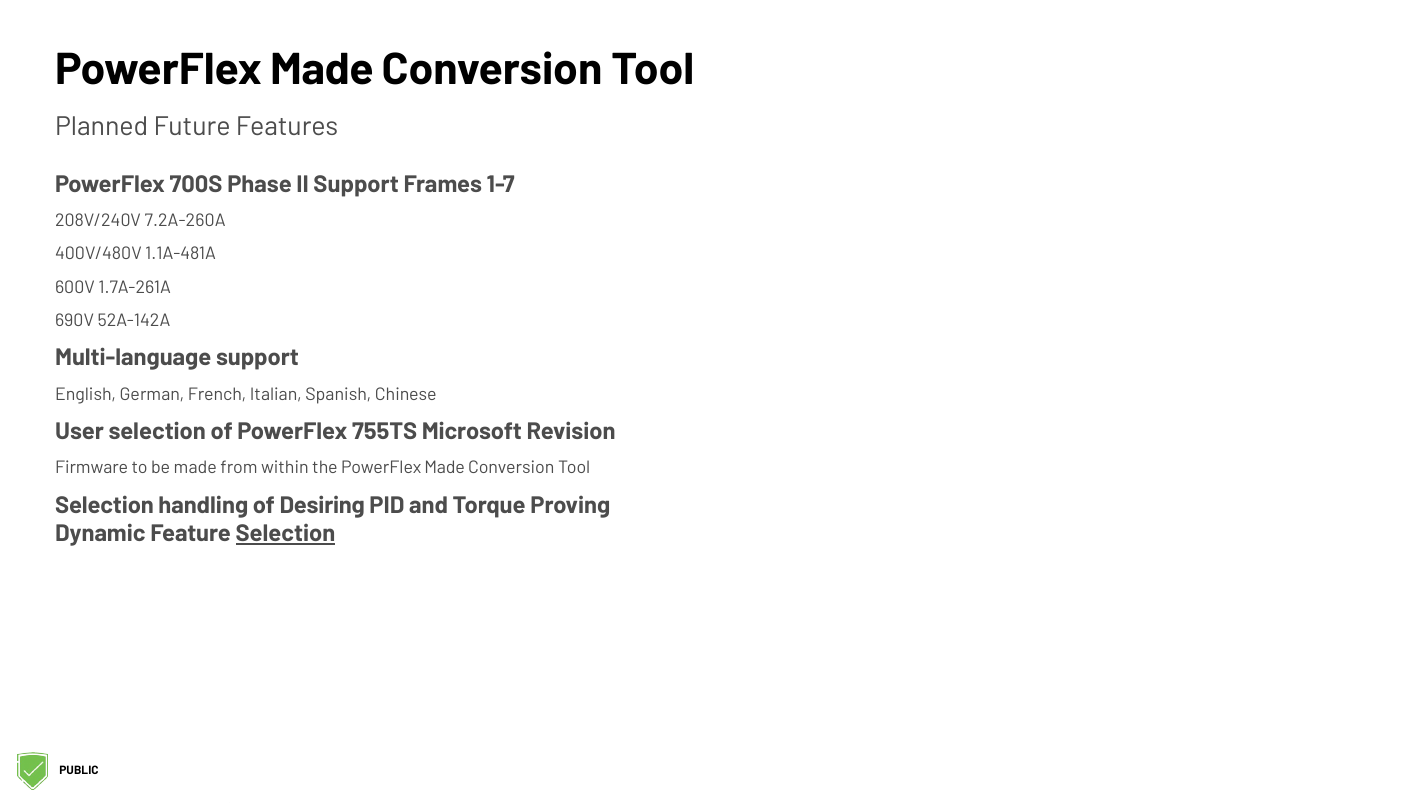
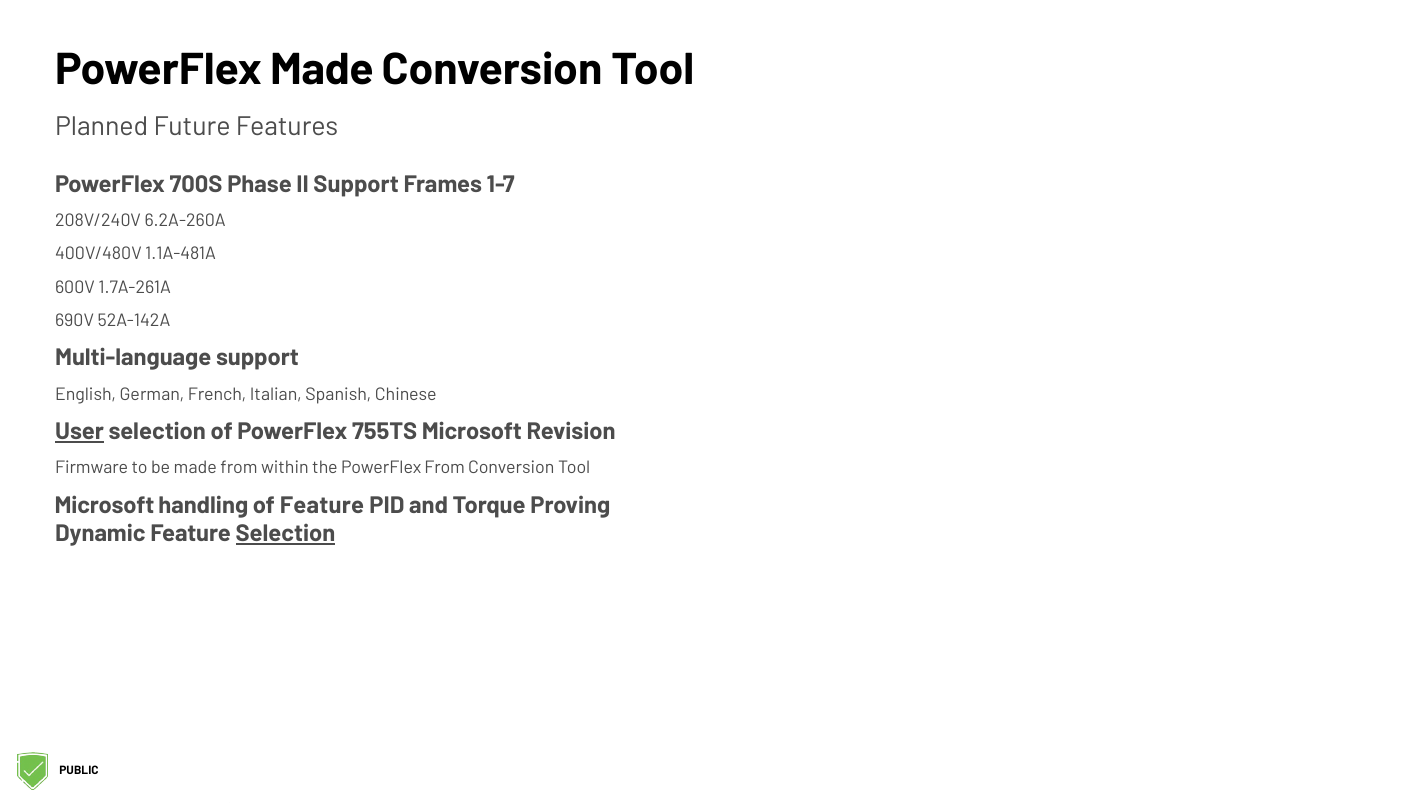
7.2A-260A: 7.2A-260A -> 6.2A-260A (185, 221)
User underline: none -> present (80, 431)
the PowerFlex Made: Made -> From (445, 468)
Selection: Selection -> Microsoft (105, 505)
of Desiring: Desiring -> Feature (322, 505)
